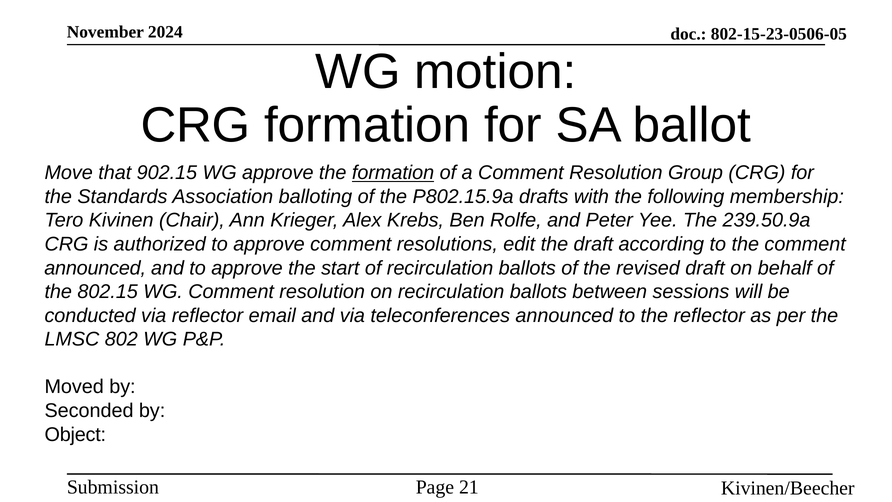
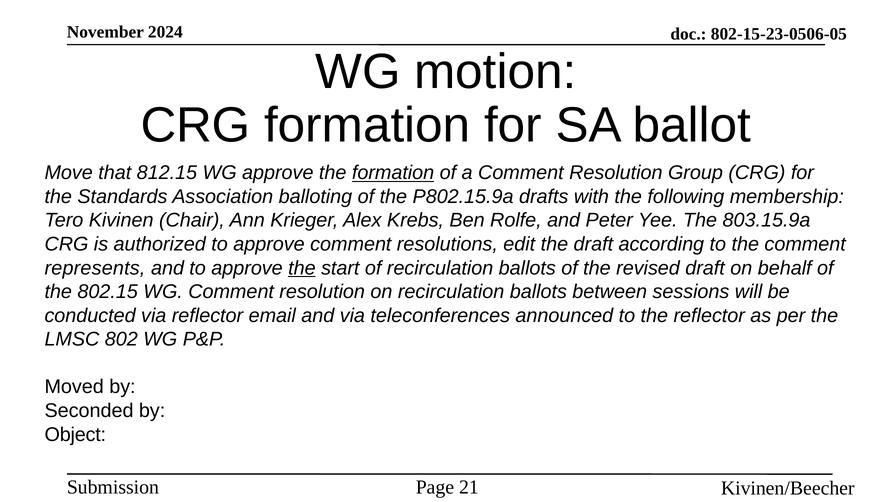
902.15: 902.15 -> 812.15 (167, 173)
239.50.9a: 239.50.9a -> 803.15.9a (767, 220)
announced: announced -> represents (95, 268)
the underline: none -> present (302, 268)
